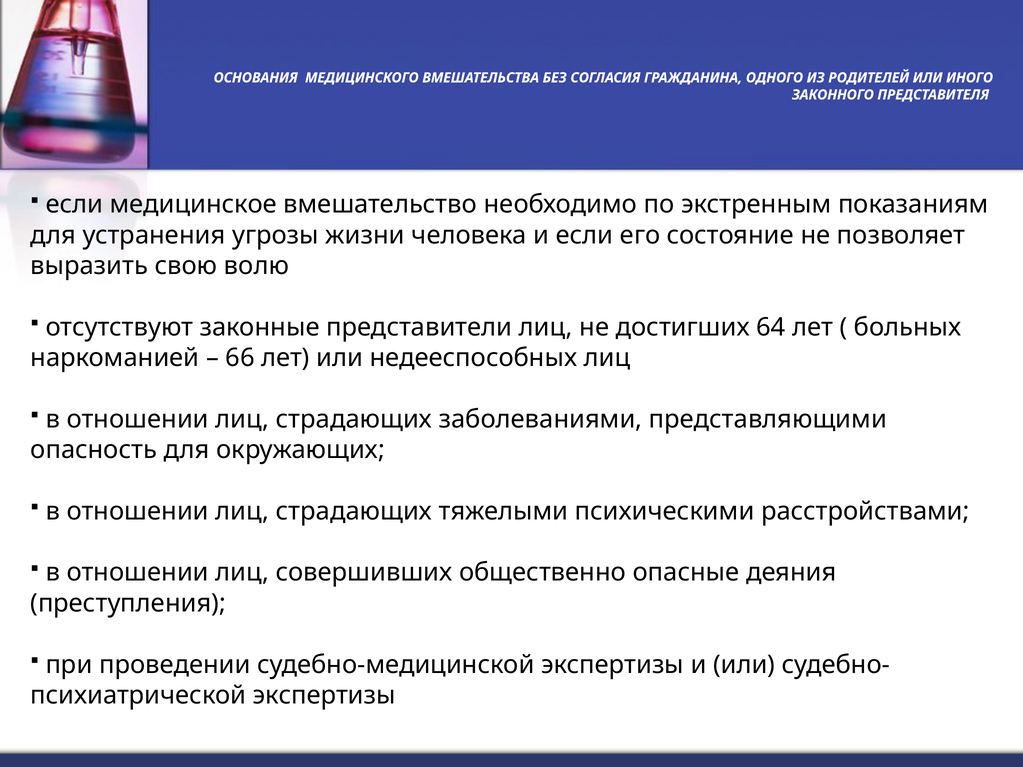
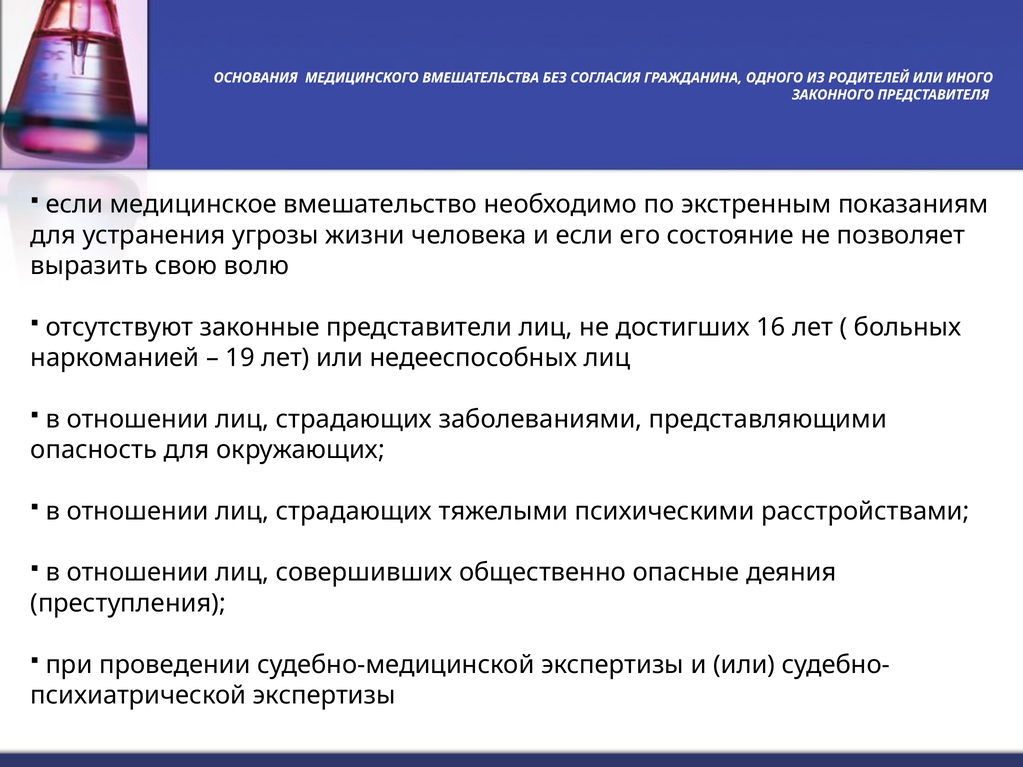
64: 64 -> 16 (771, 327)
66: 66 -> 19 (240, 358)
